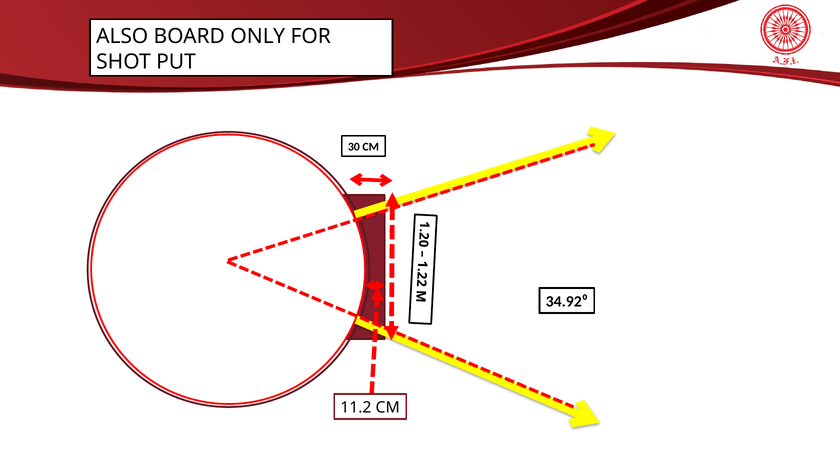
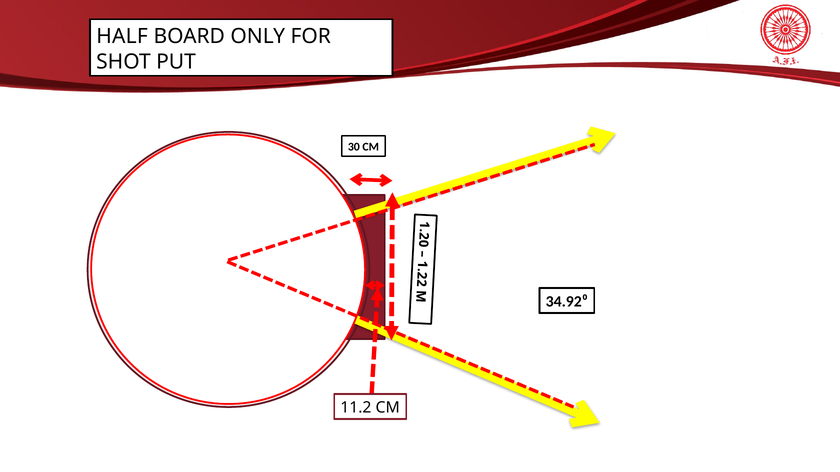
ALSO: ALSO -> HALF (122, 36)
